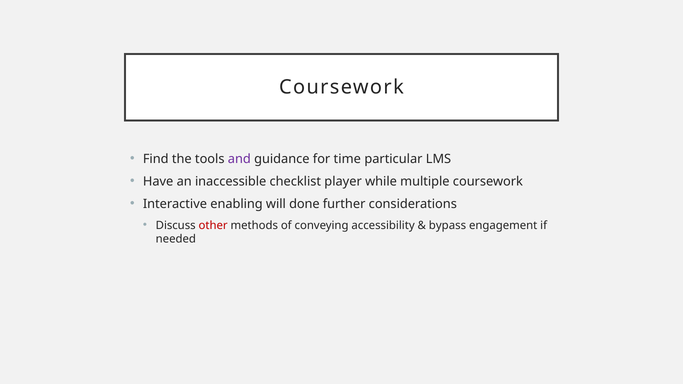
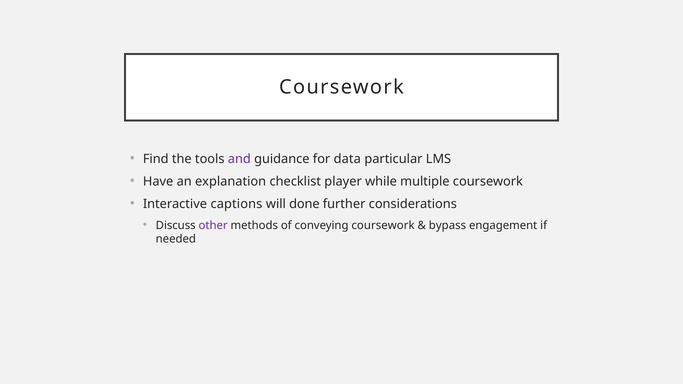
time: time -> data (347, 159)
inaccessible: inaccessible -> explanation (231, 181)
enabling: enabling -> captions (236, 204)
other colour: red -> purple (213, 225)
conveying accessibility: accessibility -> coursework (383, 225)
